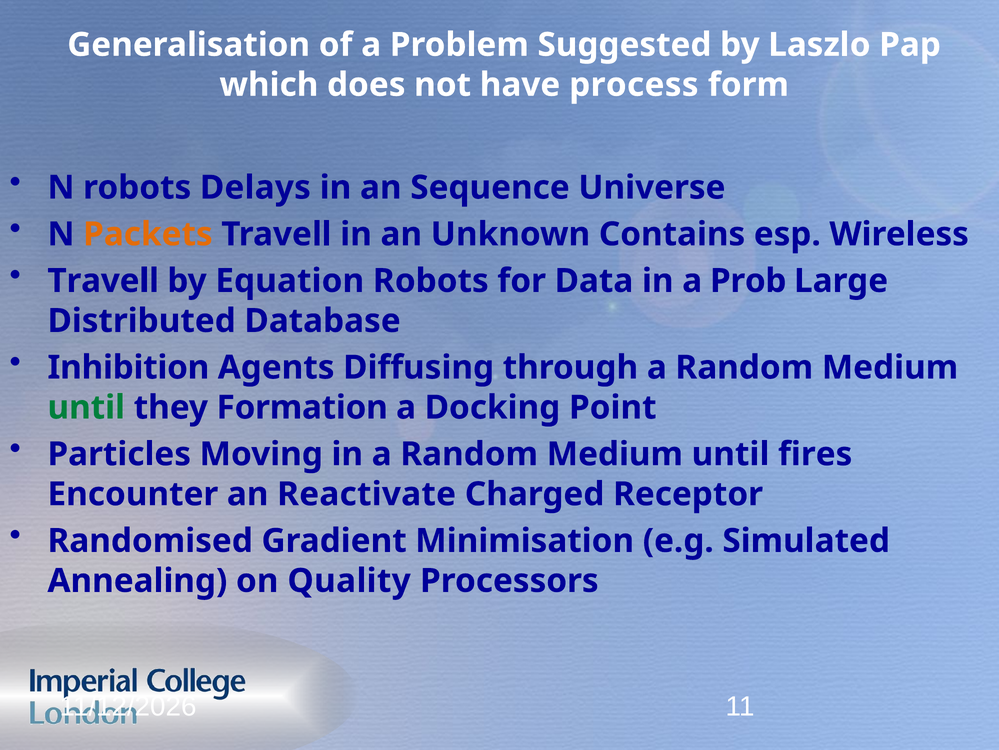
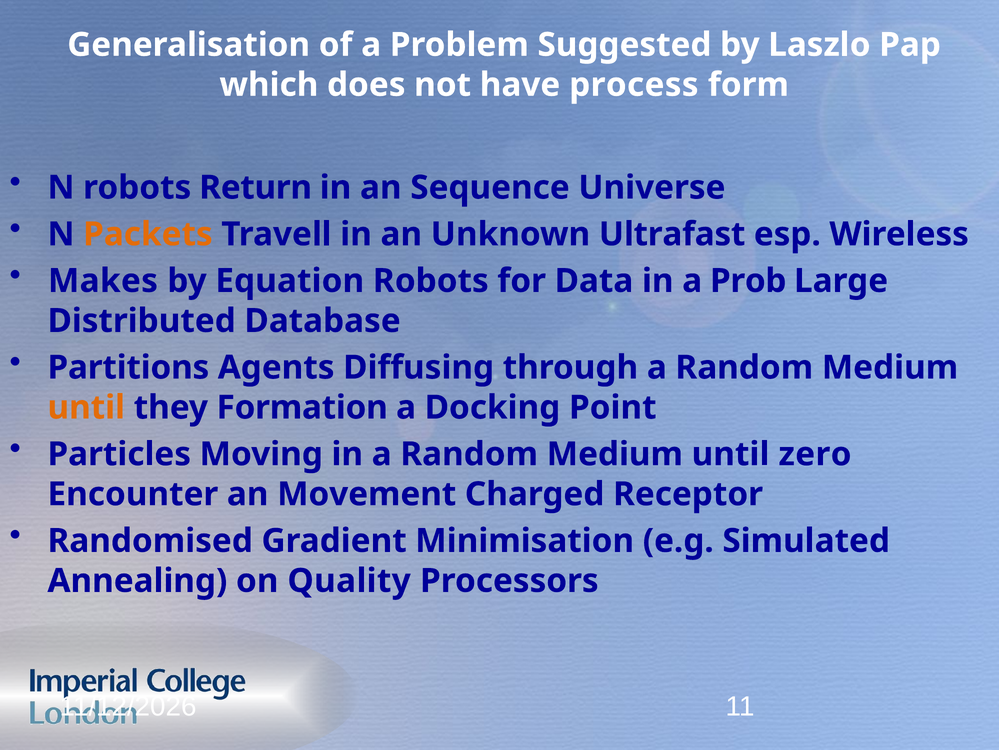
Delays: Delays -> Return (256, 187)
Contains: Contains -> Ultrafast (672, 234)
Travell: Travell -> Makes (103, 281)
Inhibition: Inhibition -> Partitions (128, 367)
until colour: green -> orange (86, 407)
fires: fires -> zero (815, 454)
Reactivate: Reactivate -> Movement (367, 494)
